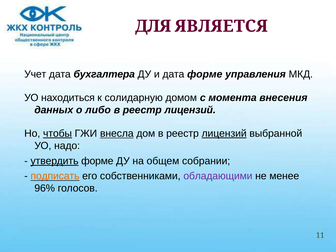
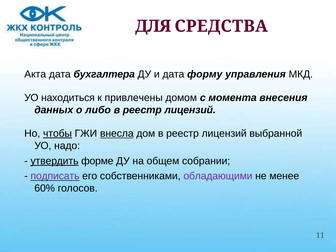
ЯВЛЯЕТСЯ: ЯВЛЯЕТСЯ -> СРЕДСТВА (221, 26)
Учет: Учет -> Акта (35, 74)
дата форме: форме -> форму (205, 74)
солидарную: солидарную -> привлечены (134, 98)
лицензий underline: present -> none (224, 133)
подписать colour: orange -> purple (55, 176)
96%: 96% -> 60% (45, 188)
